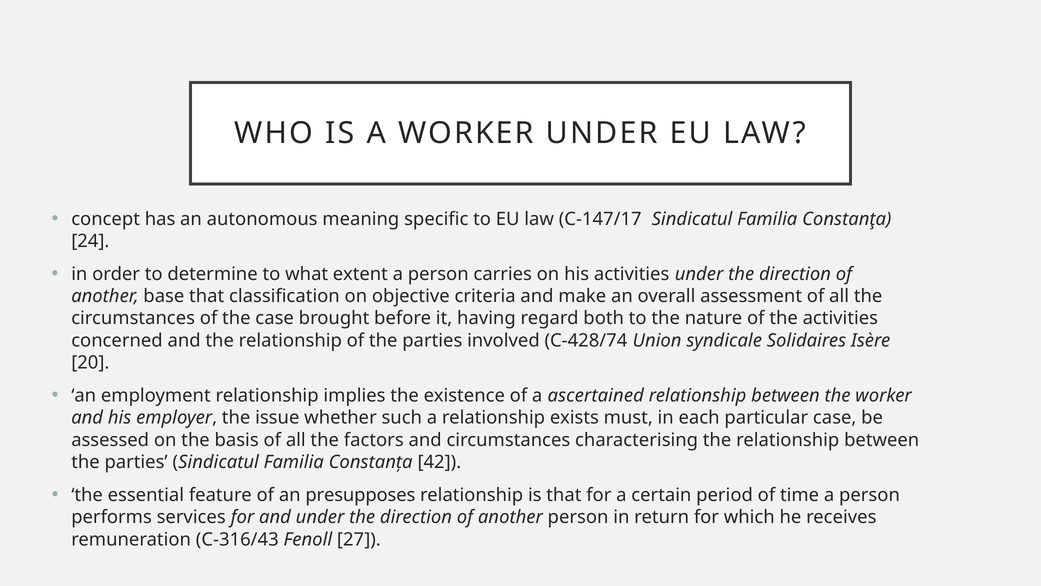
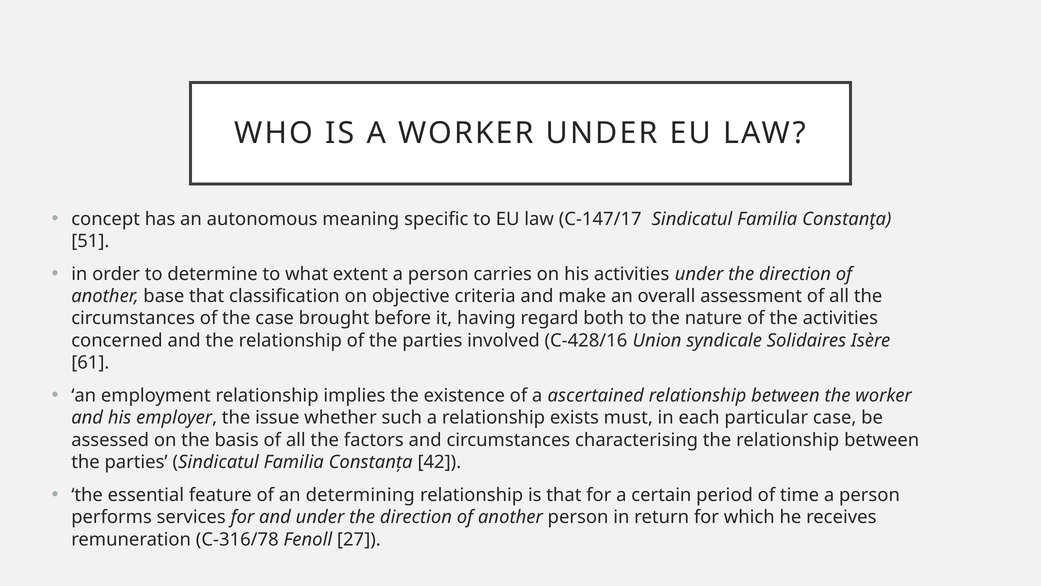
24: 24 -> 51 (90, 241)
C-428/74: C-428/74 -> C-428/16 (586, 340)
20: 20 -> 61 (90, 362)
presupposes: presupposes -> determining (360, 495)
C‑316/43: C‑316/43 -> C‑316/78 (237, 539)
